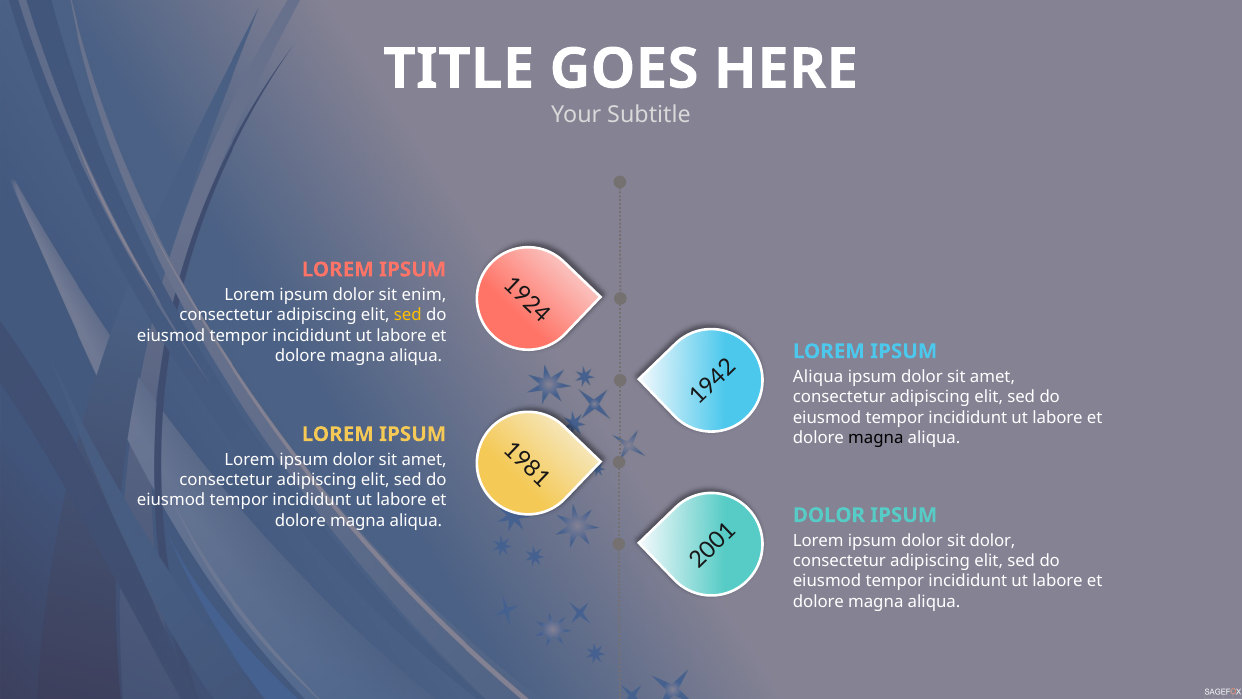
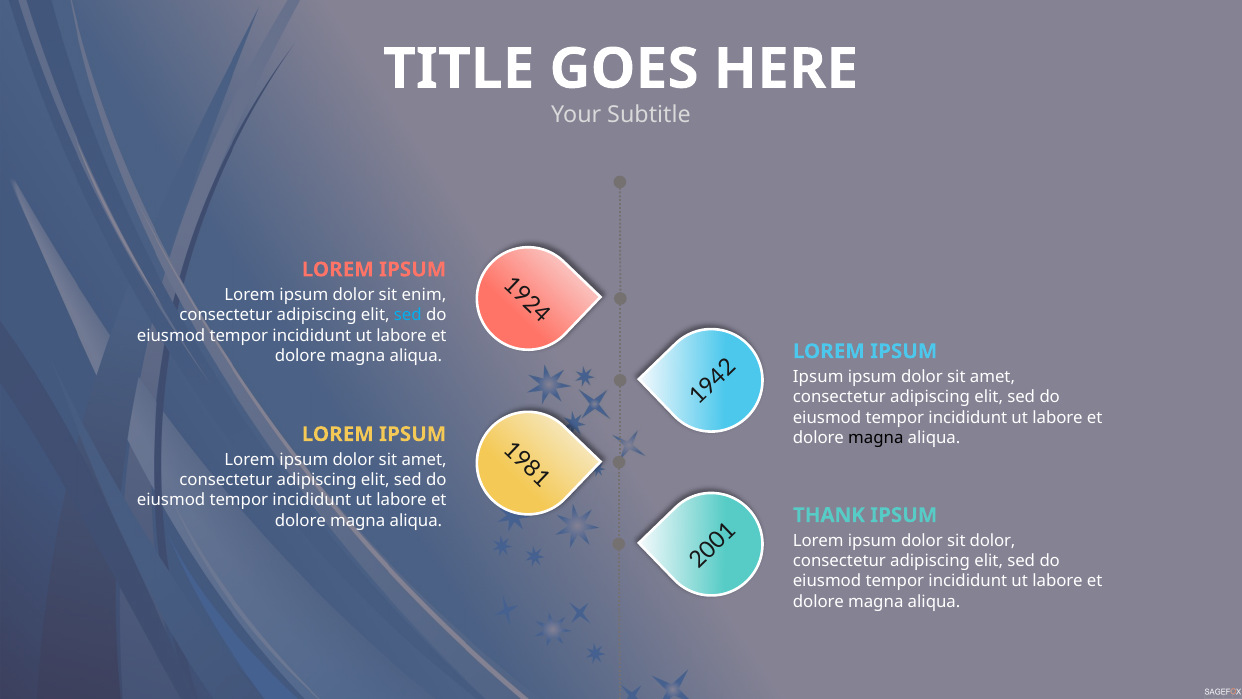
sed colour: yellow -> light blue (408, 315)
Aliqua: Aliqua -> Ipsum (818, 377)
DOLOR: DOLOR -> THANK (829, 515)
